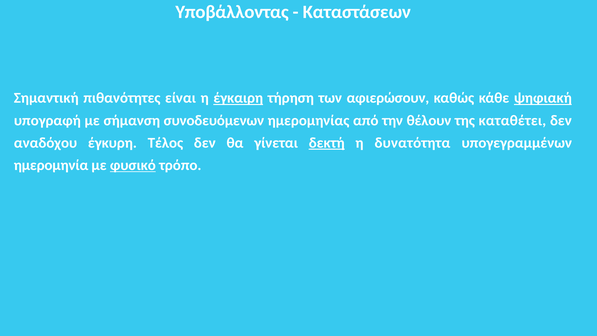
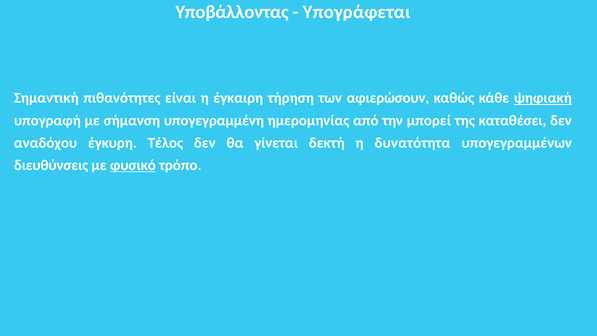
Καταστάσεων: Καταστάσεων -> Υπογράφεται (357, 12)
έγκαιρη underline: present -> none (238, 98)
συνοδευόμενων: συνοδευόμενων -> υπογεγραμμένη (214, 120)
θέλουν: θέλουν -> μπορεί (429, 120)
καταθέτει: καταθέτει -> καταθέσει (512, 120)
δεκτή underline: present -> none (327, 143)
ημερομηνία: ημερομηνία -> διευθύνσεις (51, 165)
